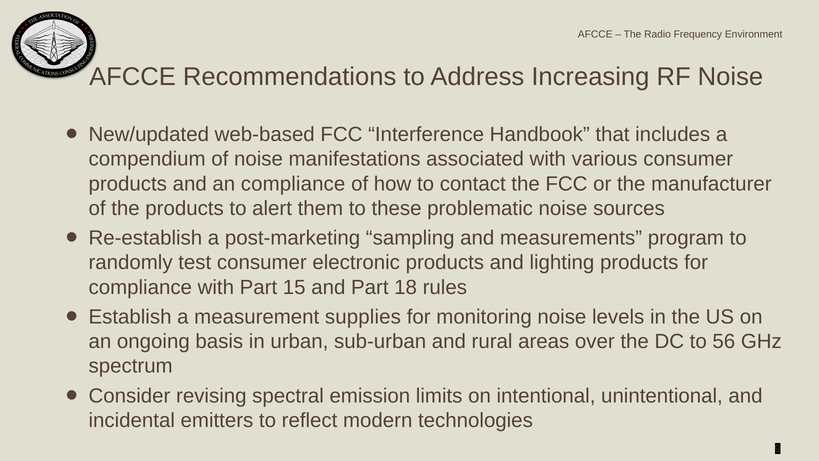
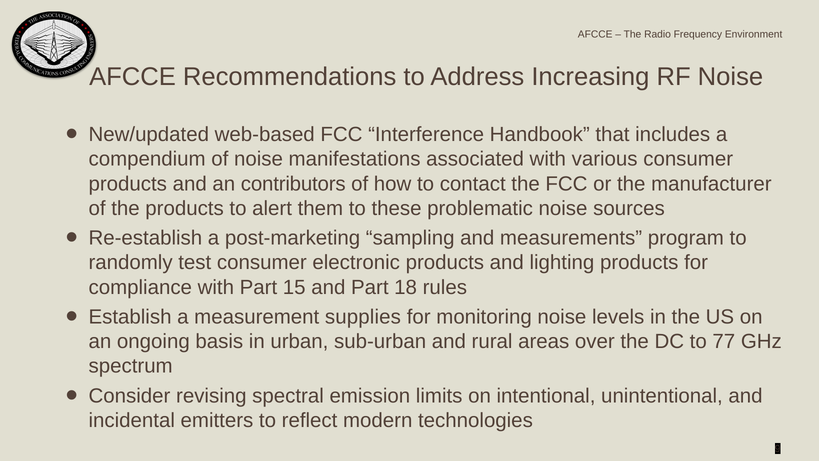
an compliance: compliance -> contributors (293, 184)
56: 56 -> 77 (724, 341)
